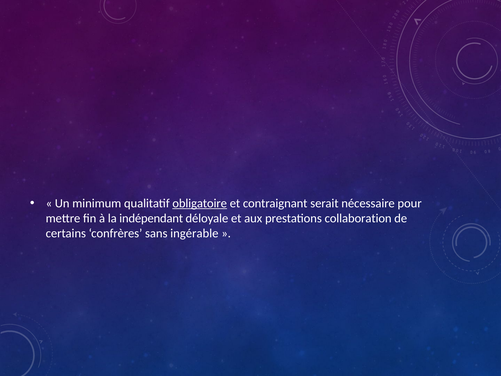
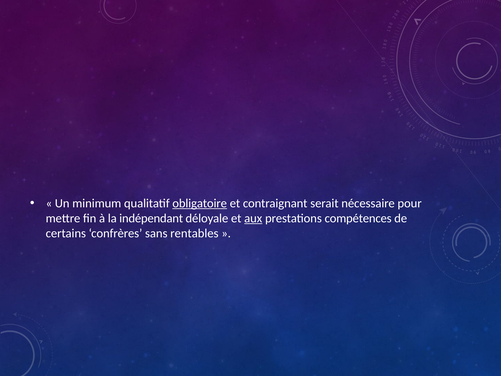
aux underline: none -> present (253, 218)
collaboration: collaboration -> compétences (358, 218)
ingérable: ingérable -> rentables (194, 233)
